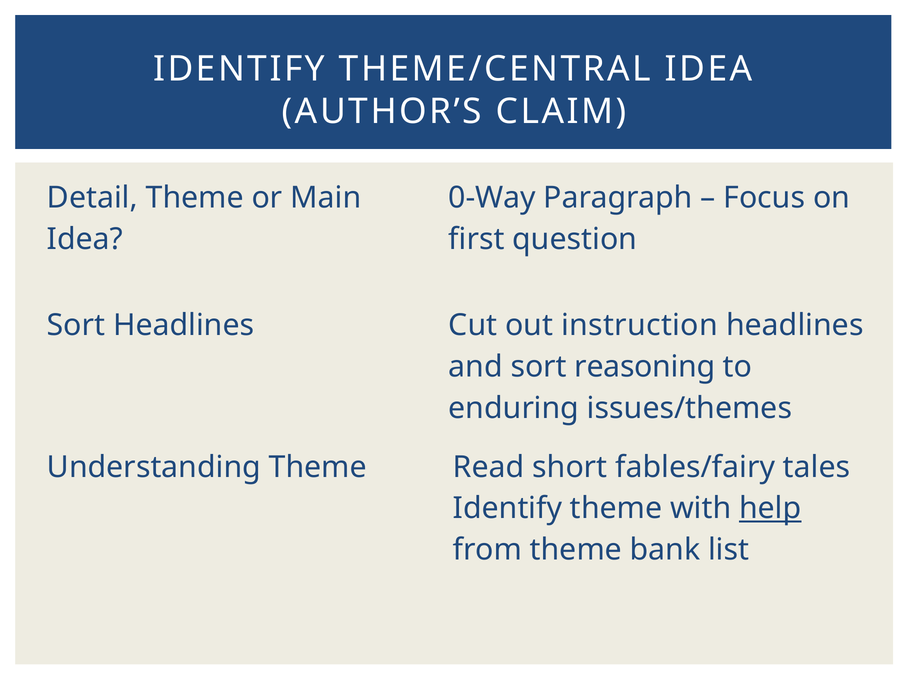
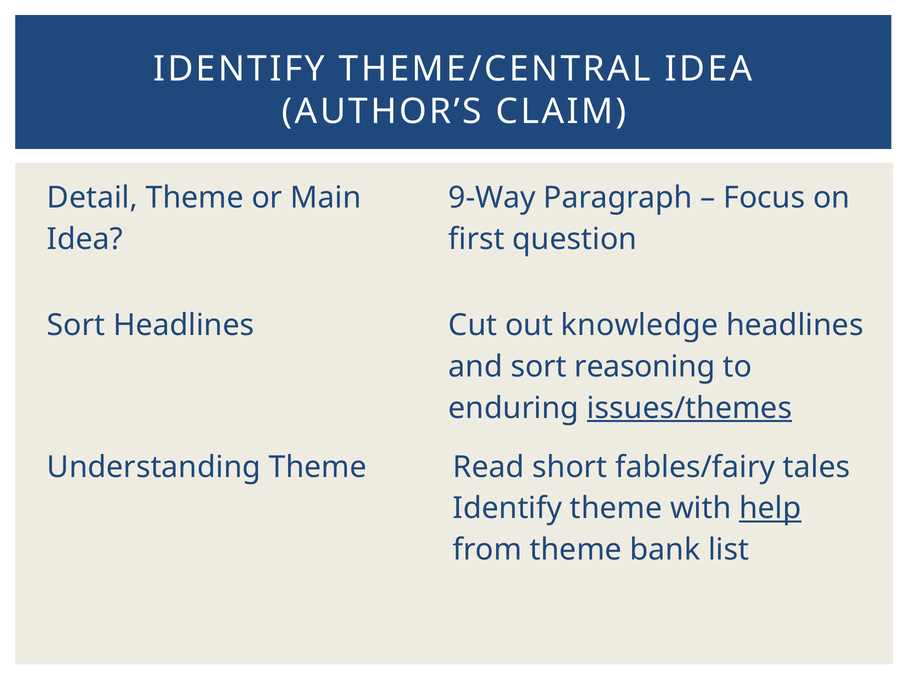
0-Way: 0-Way -> 9-Way (492, 198)
instruction: instruction -> knowledge (640, 325)
issues/themes underline: none -> present (690, 408)
